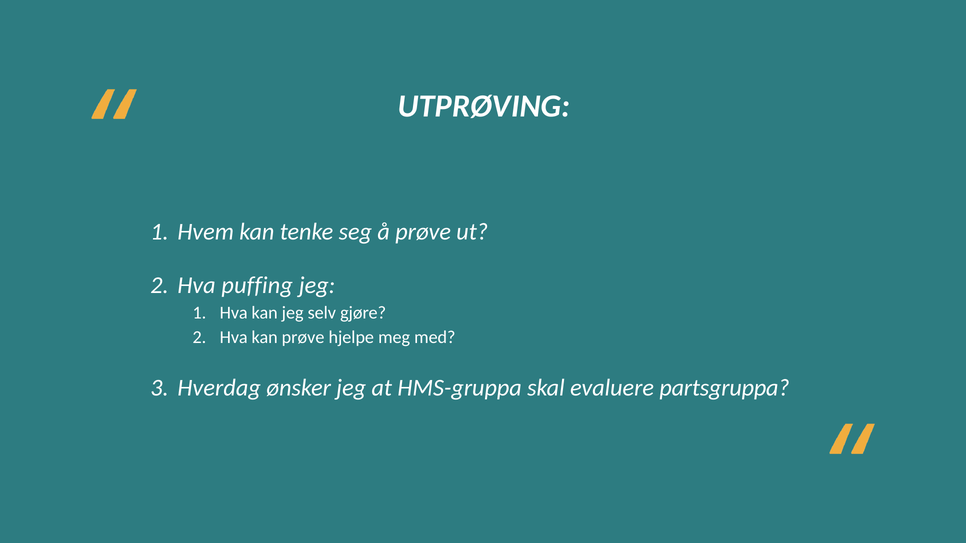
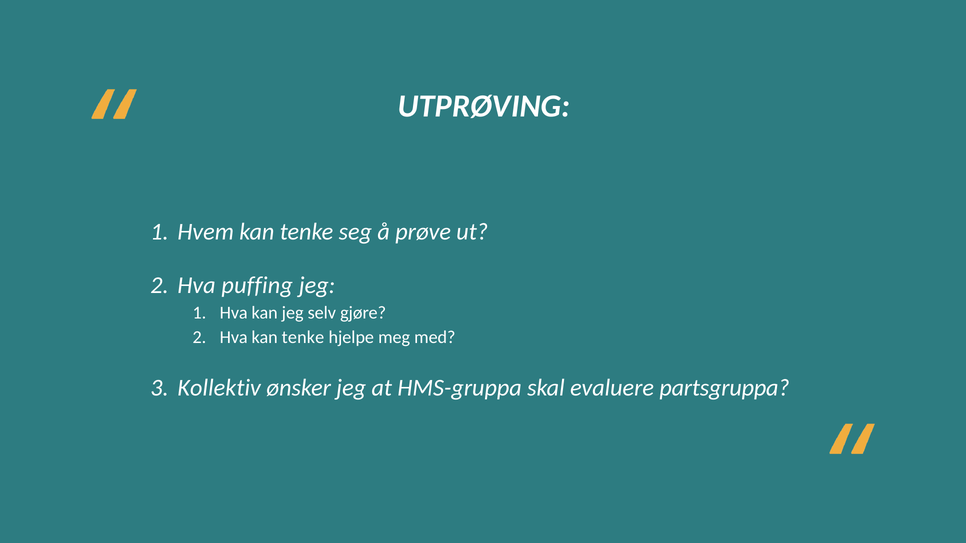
Hva kan prøve: prøve -> tenke (303, 337)
Hverdag: Hverdag -> Kollektiv (219, 388)
